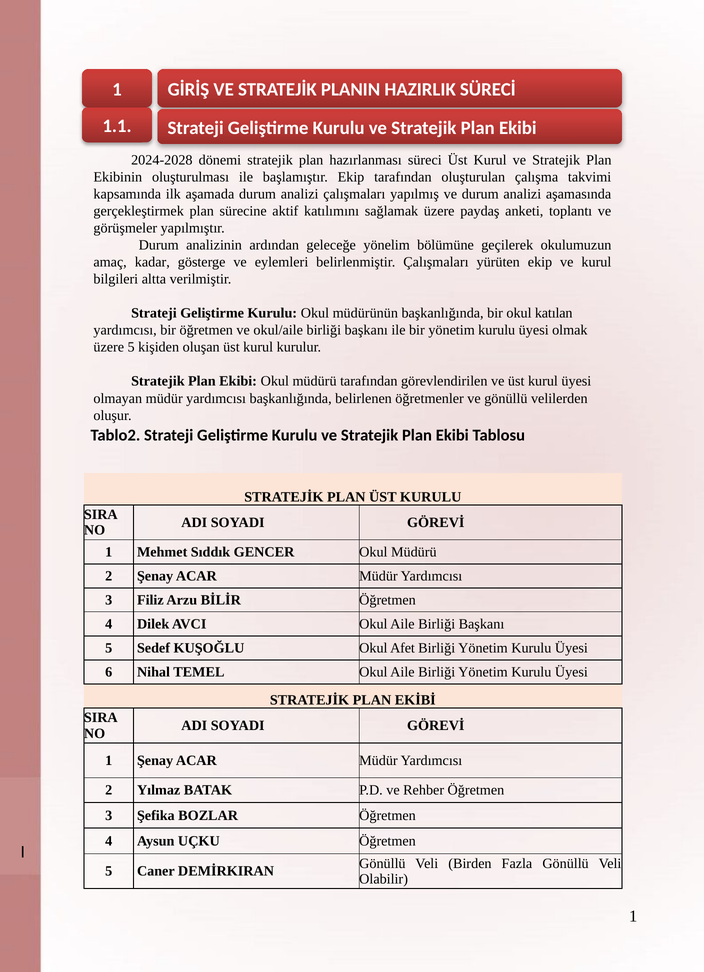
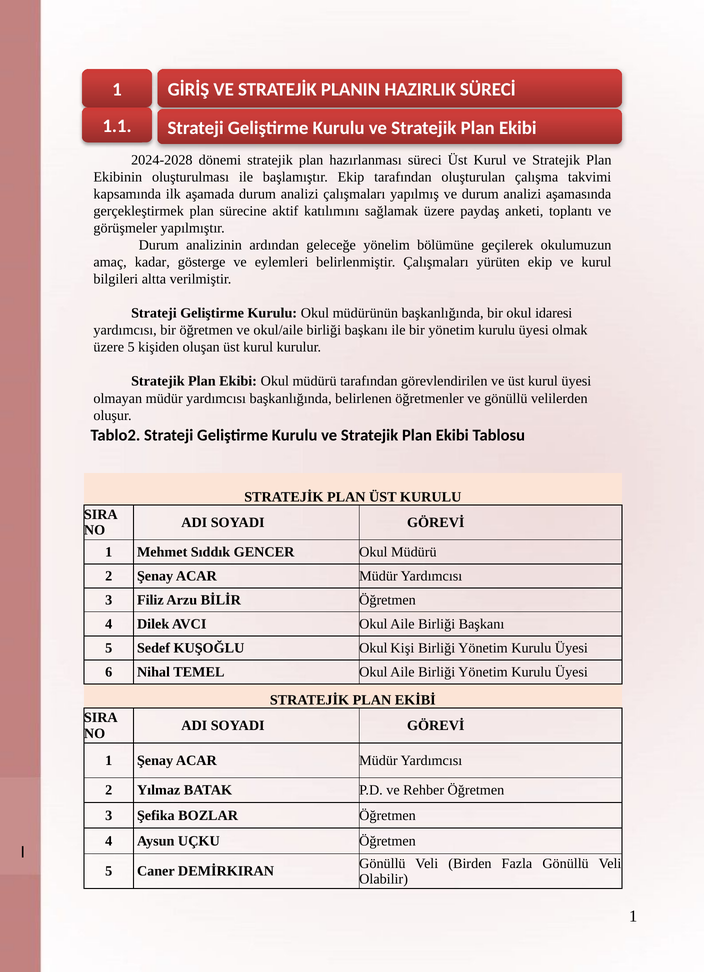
katılan: katılan -> idaresi (554, 313)
Afet: Afet -> Kişi (402, 648)
